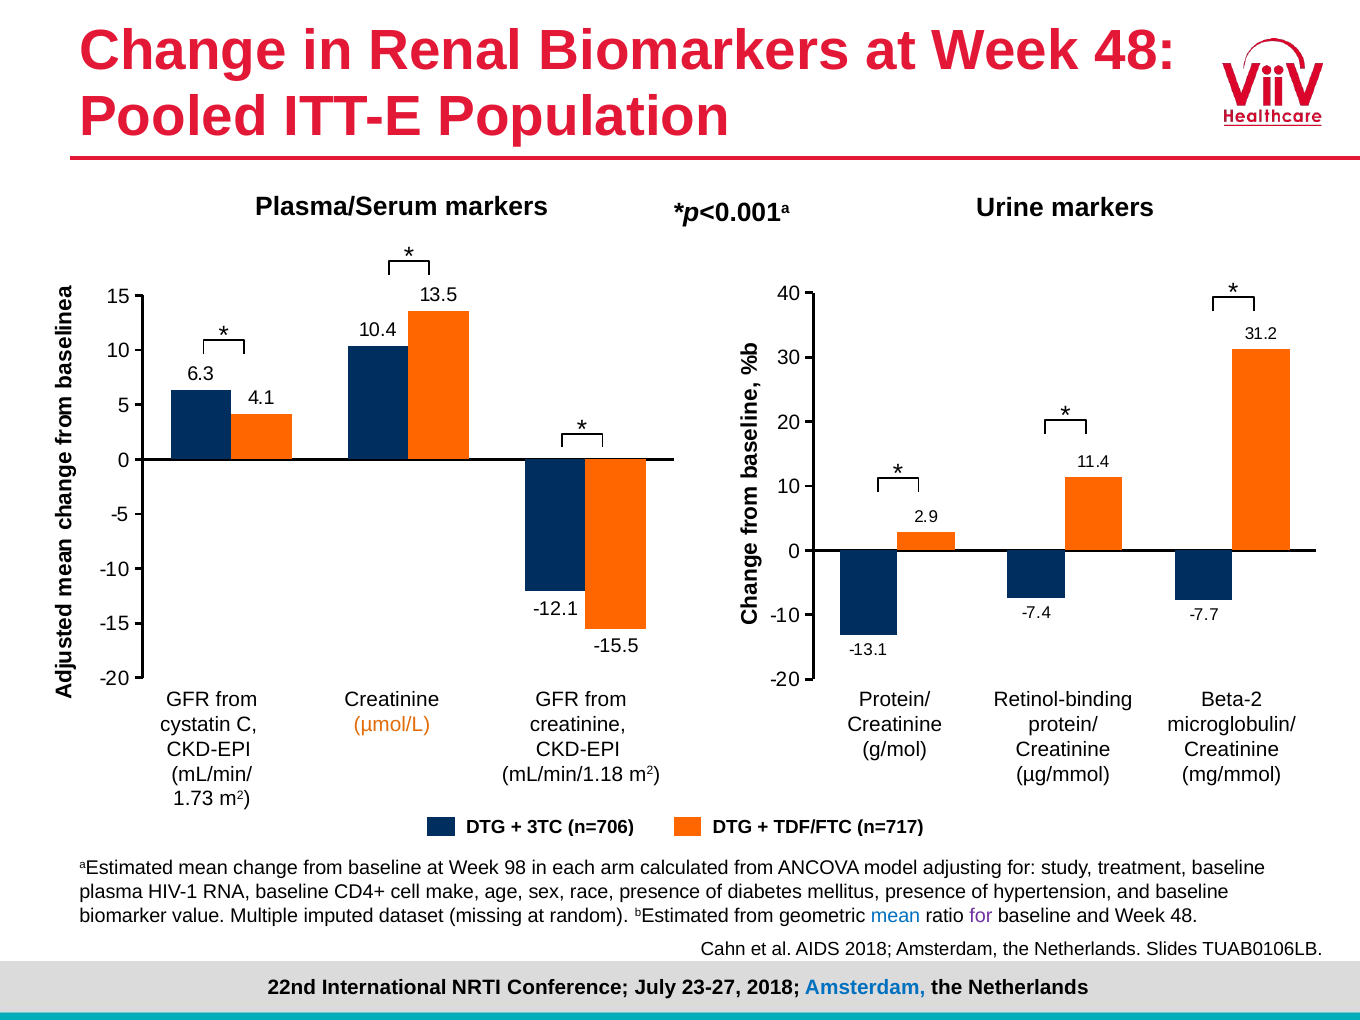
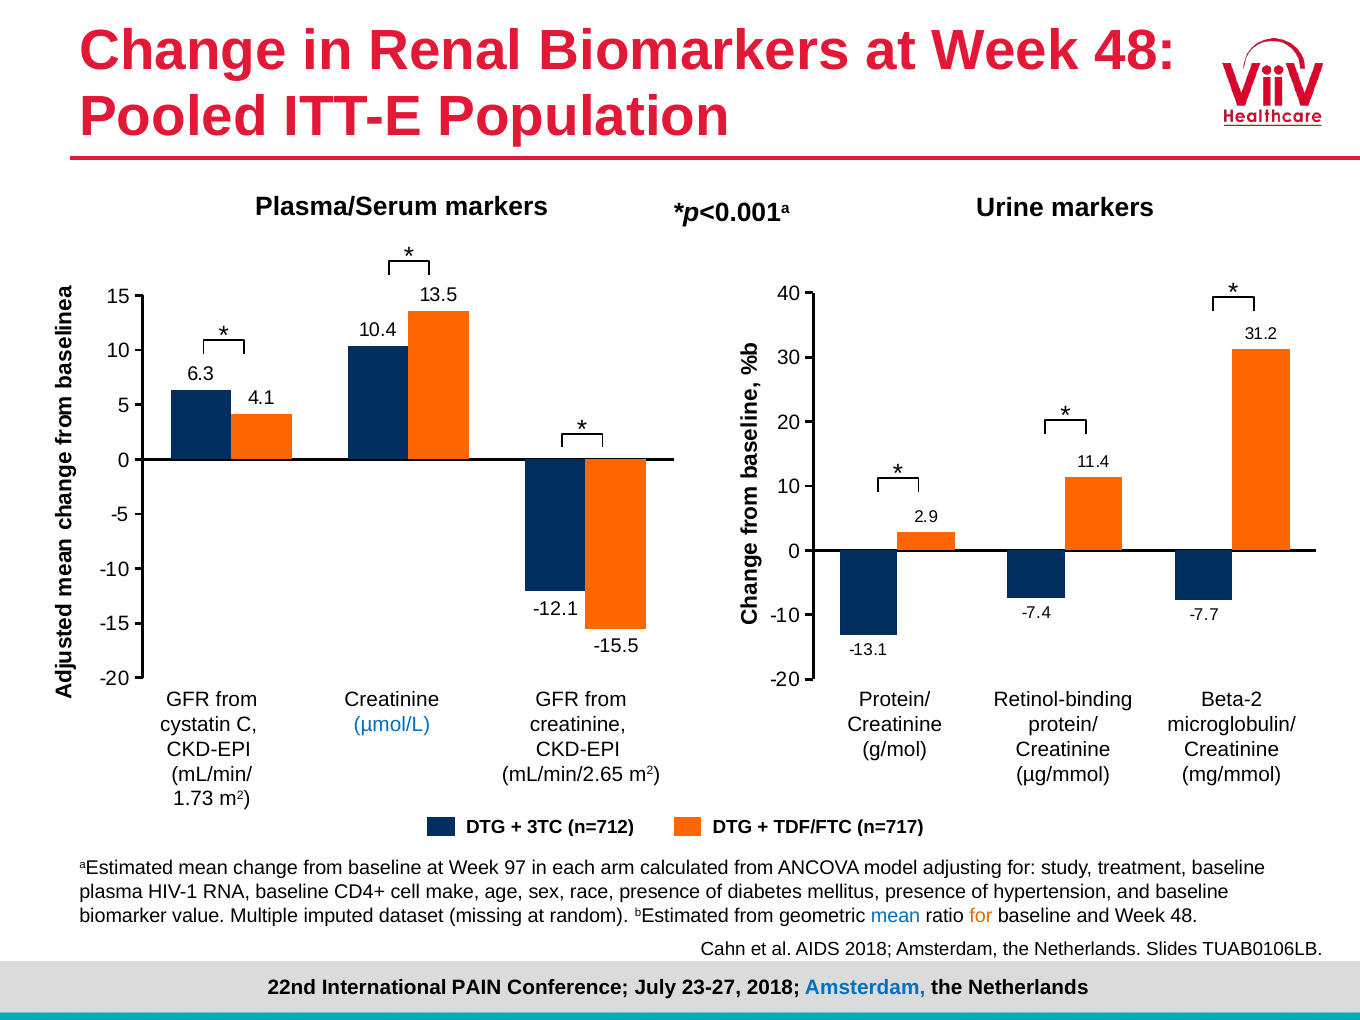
µmol/L colour: orange -> blue (392, 724)
mL/min/1.18: mL/min/1.18 -> mL/min/2.65 (563, 774)
n=706: n=706 -> n=712 (601, 827)
98: 98 -> 97 (515, 868)
for colour: purple -> orange (981, 916)
NRTI: NRTI -> PAIN (476, 988)
